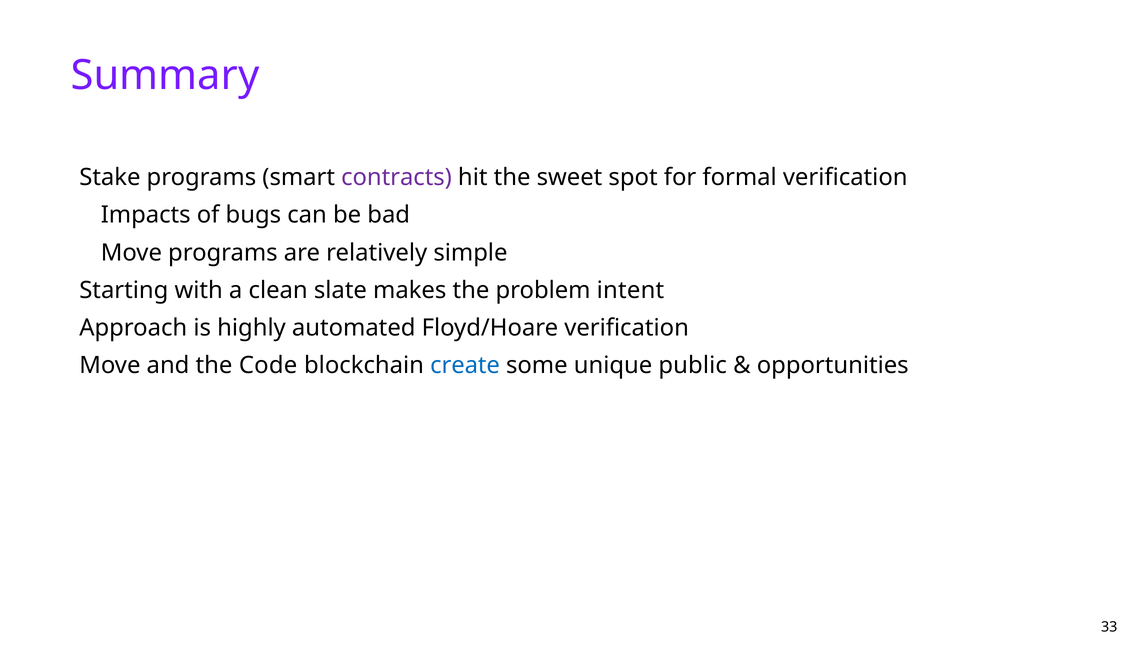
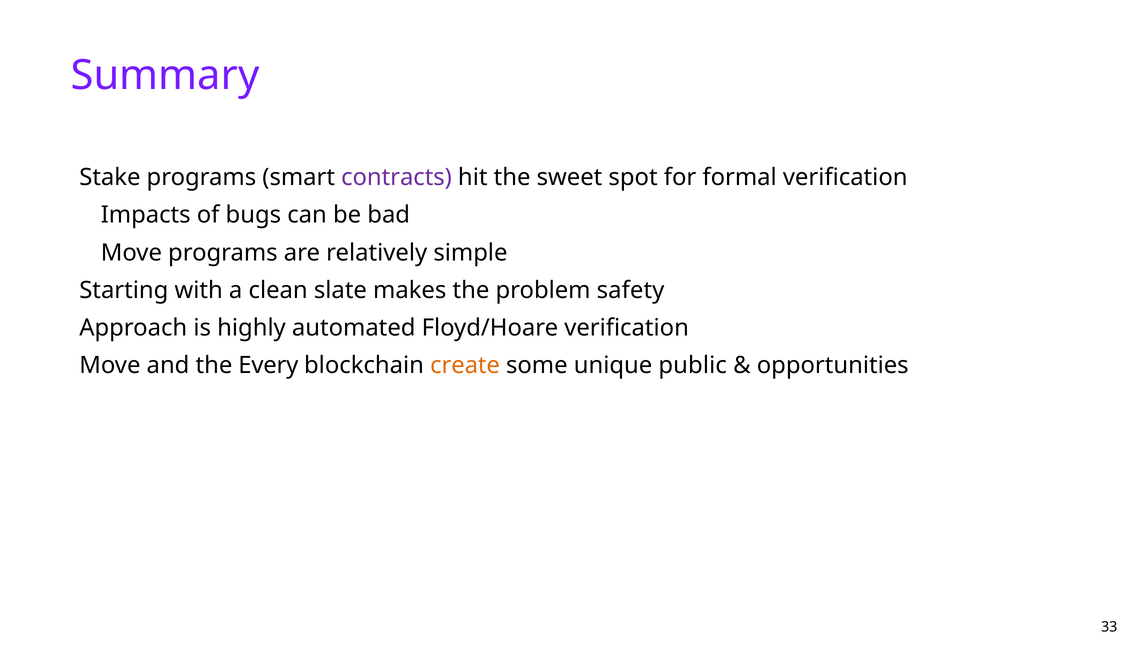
intent: intent -> safety (631, 290)
Code: Code -> Every (268, 365)
create colour: blue -> orange (465, 365)
